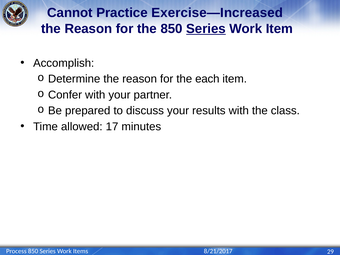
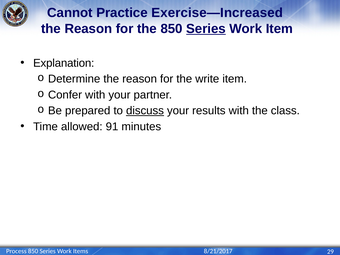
Accomplish: Accomplish -> Explanation (64, 63)
each: each -> write (207, 79)
discuss underline: none -> present (145, 111)
17: 17 -> 91 (112, 127)
